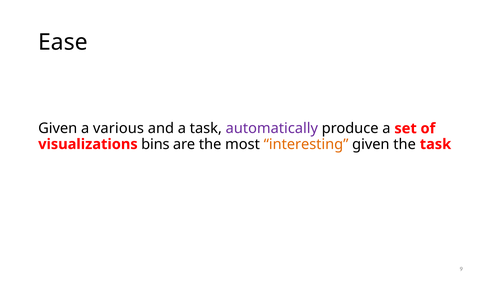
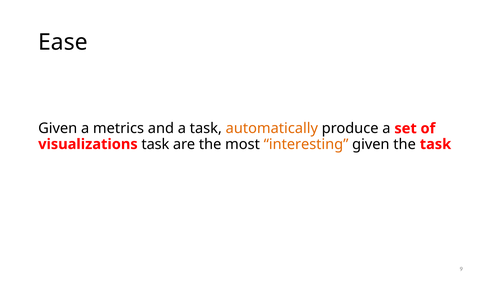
various: various -> metrics (119, 128)
automatically colour: purple -> orange (272, 128)
visualizations bins: bins -> task (155, 144)
